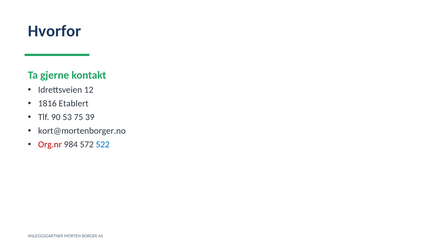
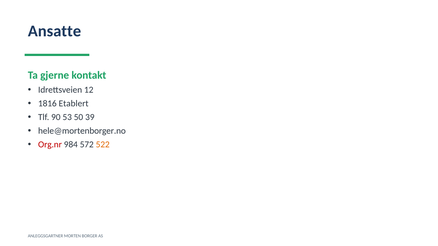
Hvorfor: Hvorfor -> Ansatte (54, 31)
75: 75 -> 50 (78, 117)
kort@mortenborger.no: kort@mortenborger.no -> hele@mortenborger.no (82, 131)
522 colour: blue -> orange (103, 145)
